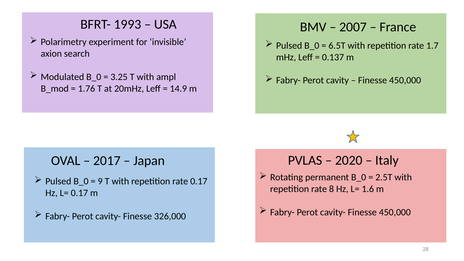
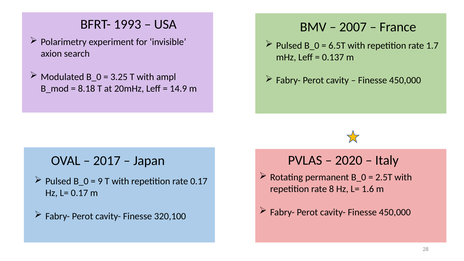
1.76: 1.76 -> 8.18 (87, 89)
326,000: 326,000 -> 320,100 (170, 216)
